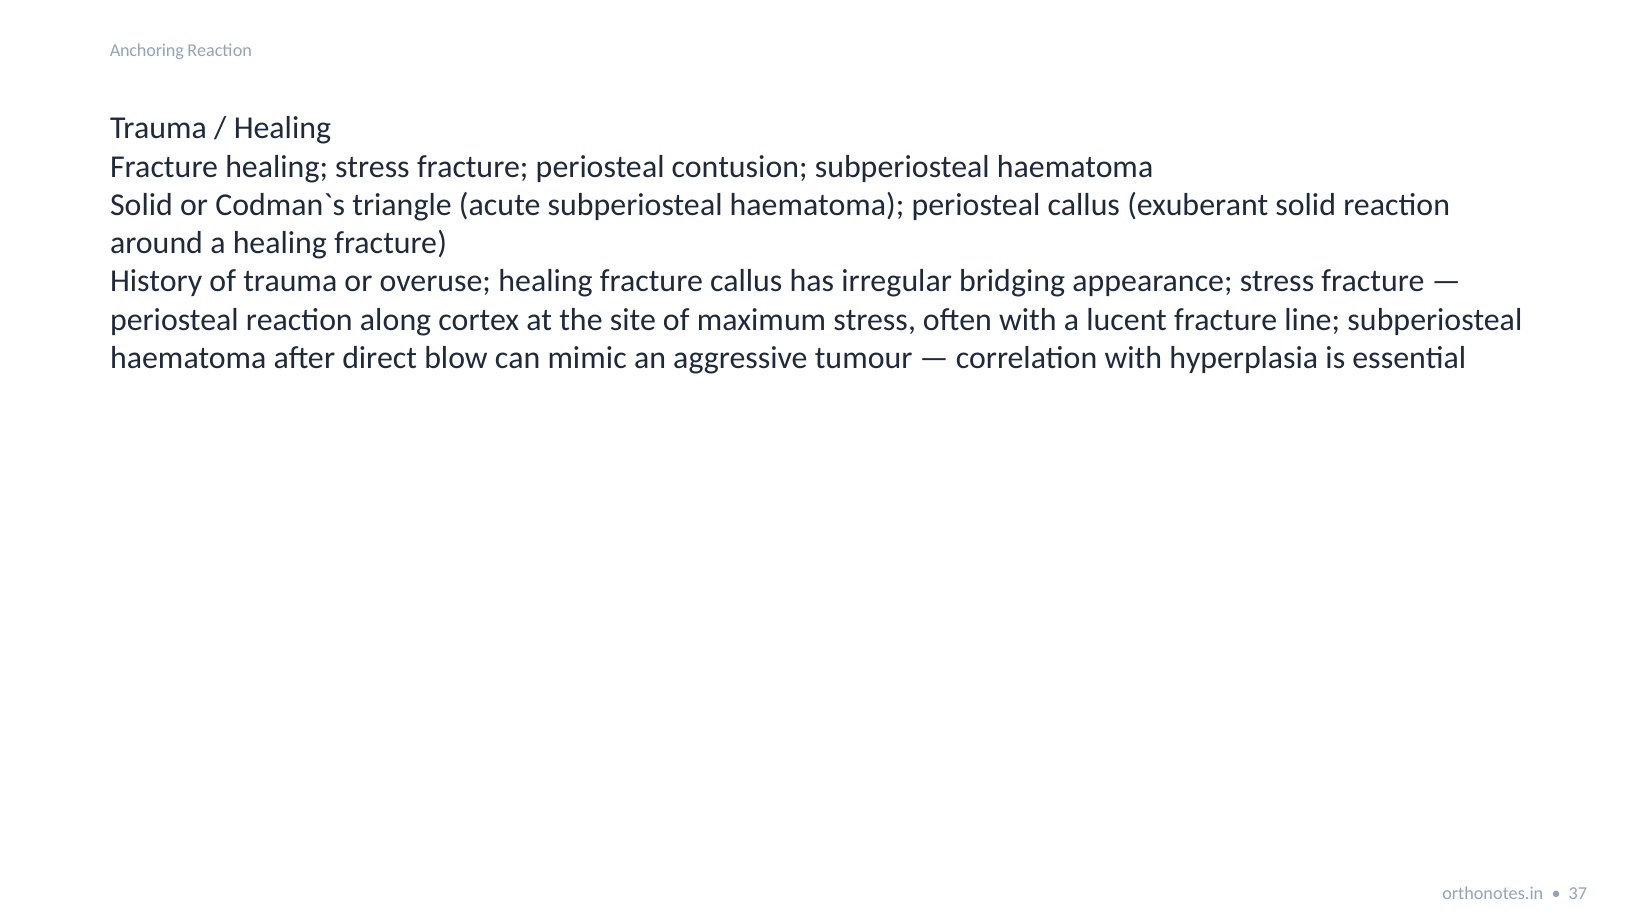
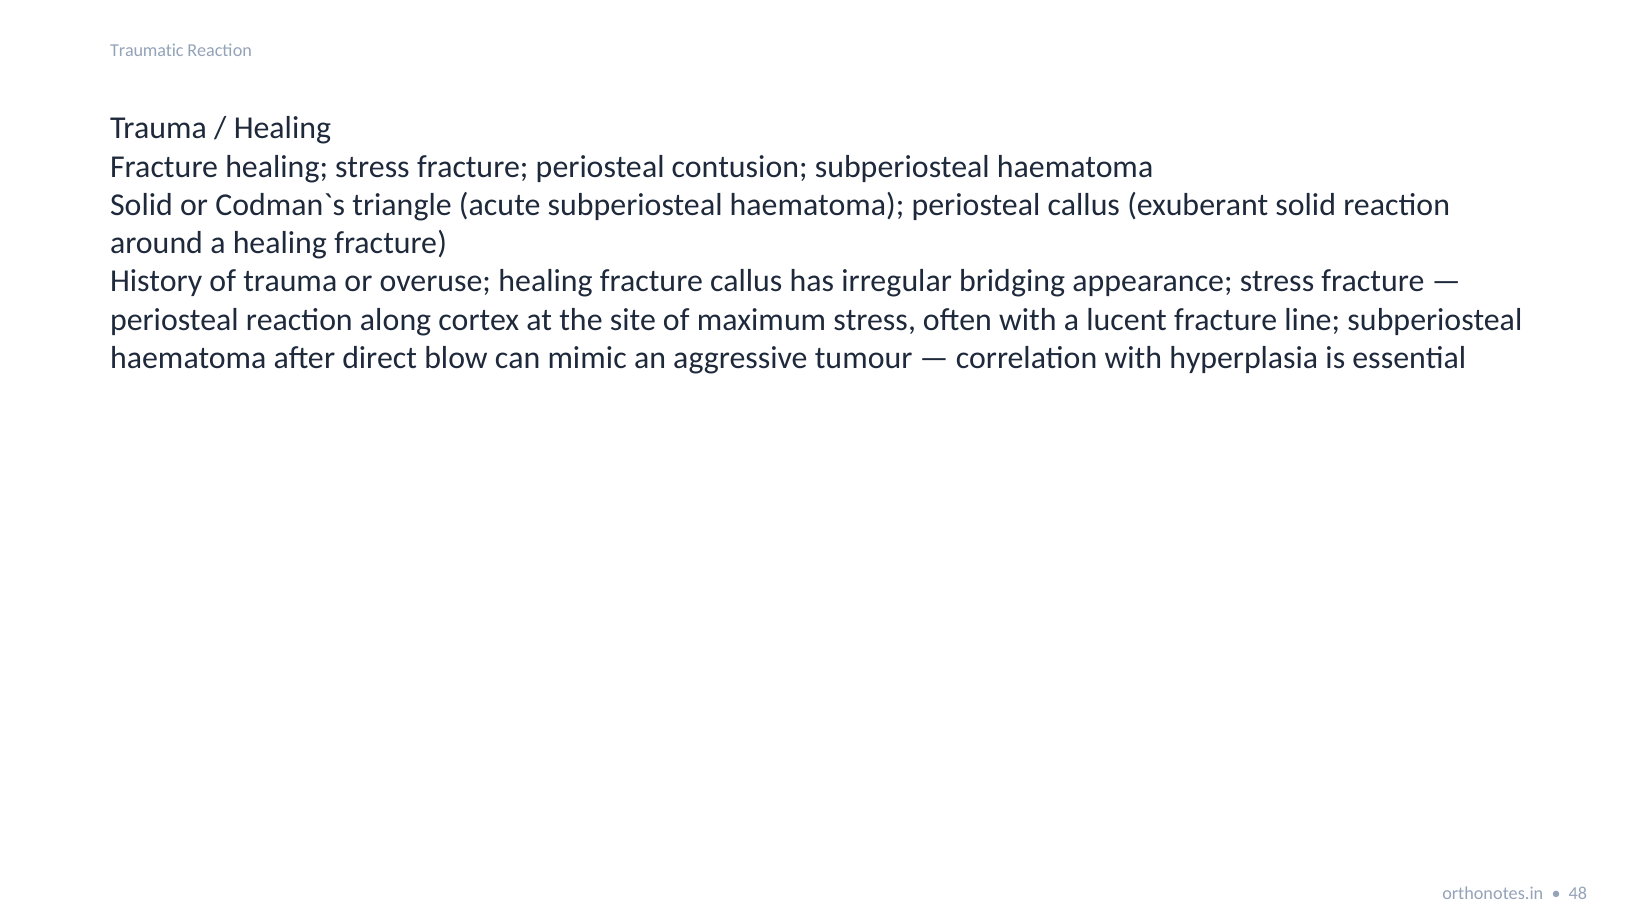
Anchoring: Anchoring -> Traumatic (147, 51)
37: 37 -> 48 (1578, 894)
